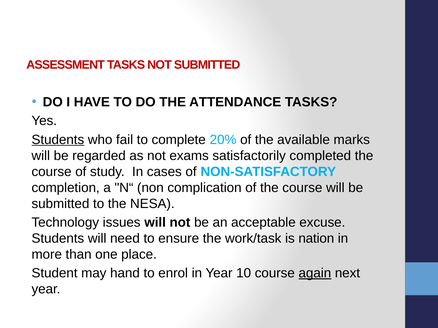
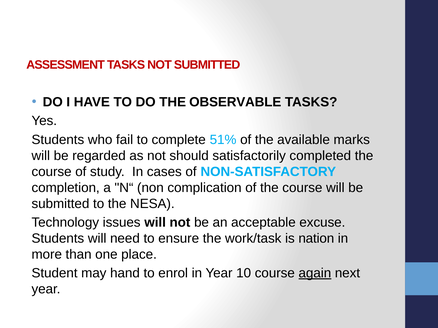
ATTENDANCE: ATTENDANCE -> OBSERVABLE (235, 102)
Students underline: present -> none (58, 140)
20%: 20% -> 51% (223, 140)
exams: exams -> should (189, 156)
